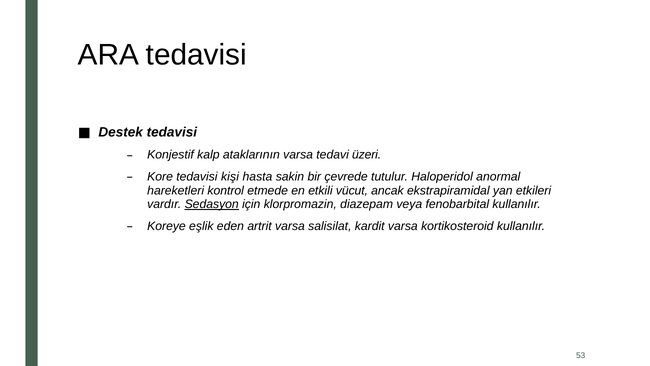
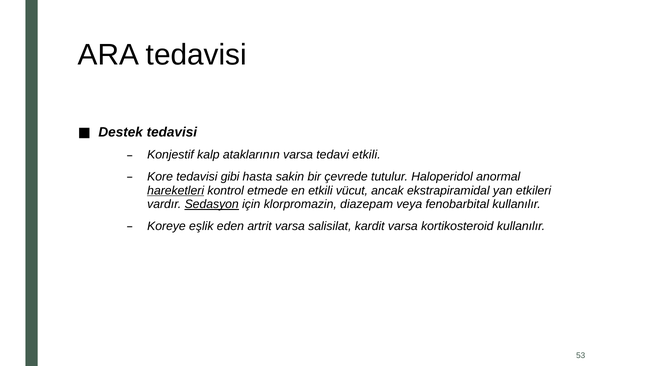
tedavi üzeri: üzeri -> etkili (366, 155)
kişi: kişi -> gibi (230, 177)
hareketleri underline: none -> present (176, 190)
